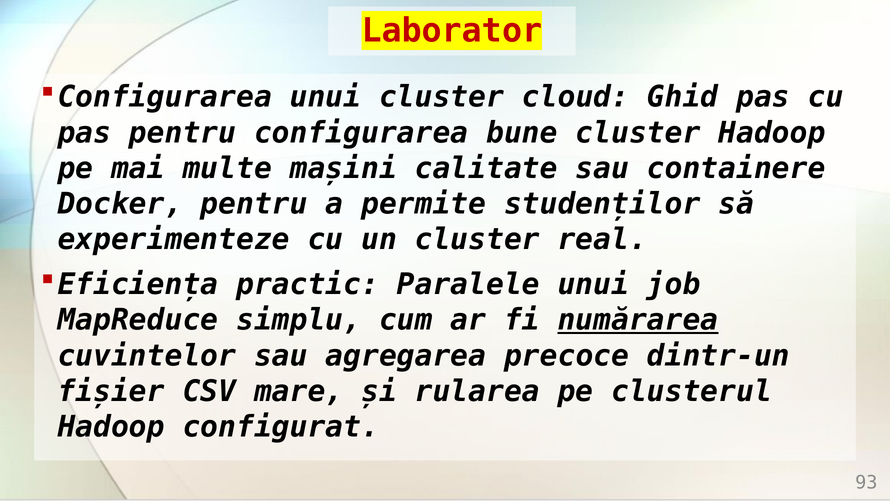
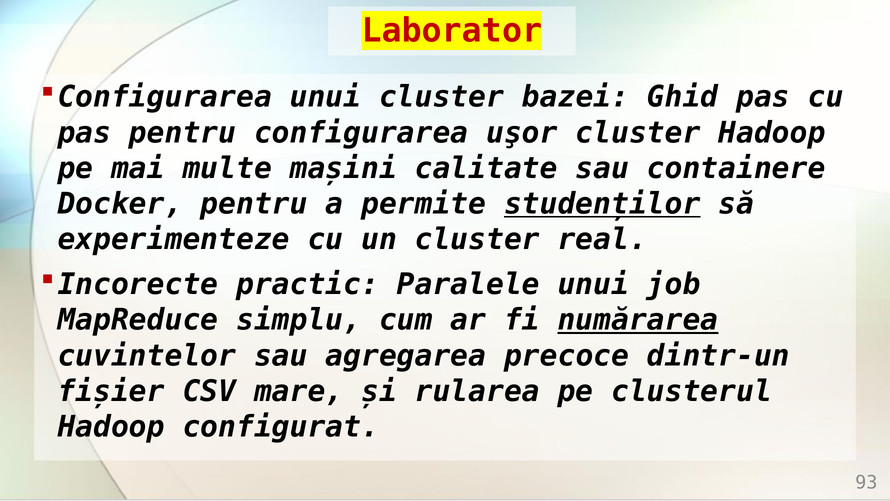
cloud: cloud -> bazei (575, 97)
bune: bune -> uşor (522, 133)
studenților underline: none -> present (602, 204)
Eficiența: Eficiența -> Incorecte (138, 284)
